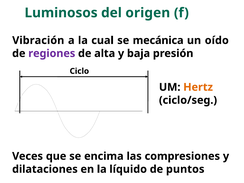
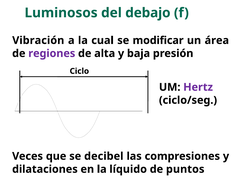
origen: origen -> debajo (148, 13)
mecánica: mecánica -> modificar (158, 40)
oído: oído -> área (217, 40)
Hertz colour: orange -> purple (198, 87)
encima: encima -> decibel (104, 156)
